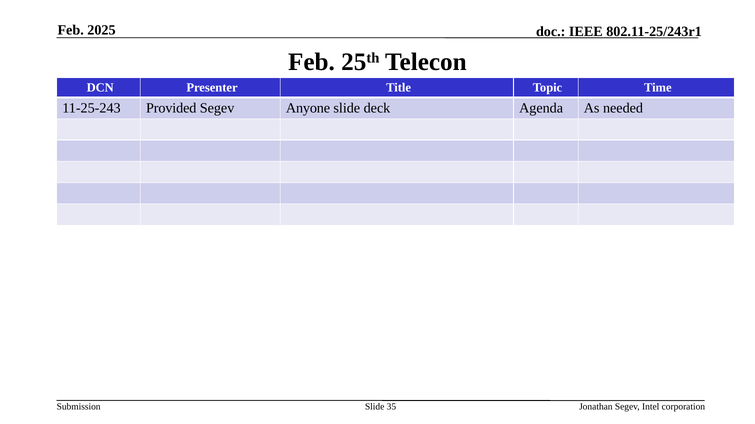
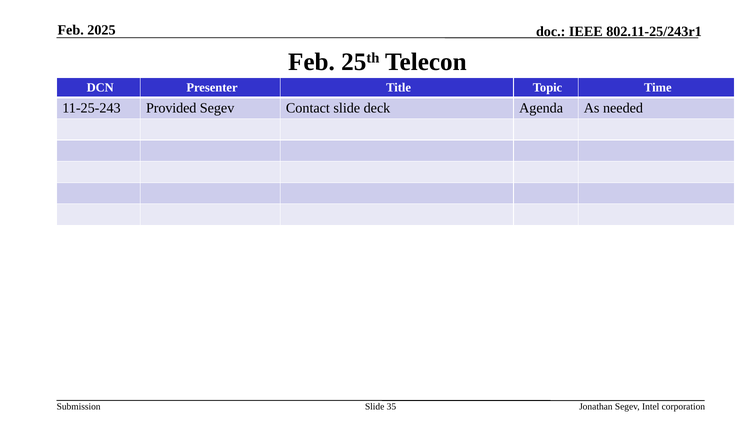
Anyone: Anyone -> Contact (308, 108)
